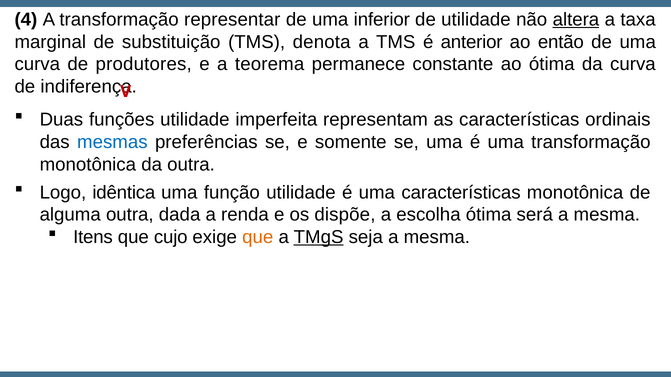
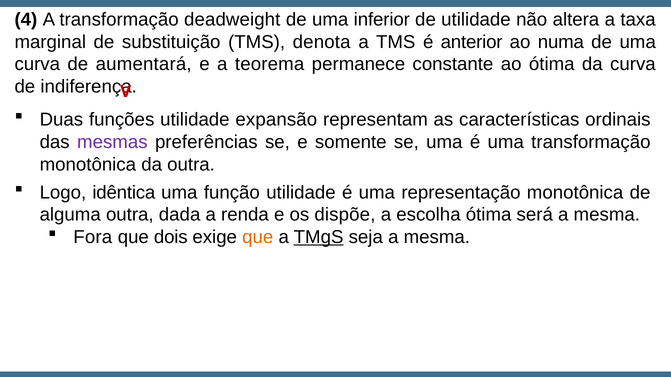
representar: representar -> deadweight (232, 20)
altera underline: present -> none (576, 20)
então: então -> numa (561, 42)
produtores: produtores -> aumentará (144, 64)
imperfeita: imperfeita -> expansão (276, 120)
mesmas colour: blue -> purple (112, 142)
uma características: características -> representação (461, 193)
Itens: Itens -> Fora (93, 237)
cujo: cujo -> dois (171, 237)
